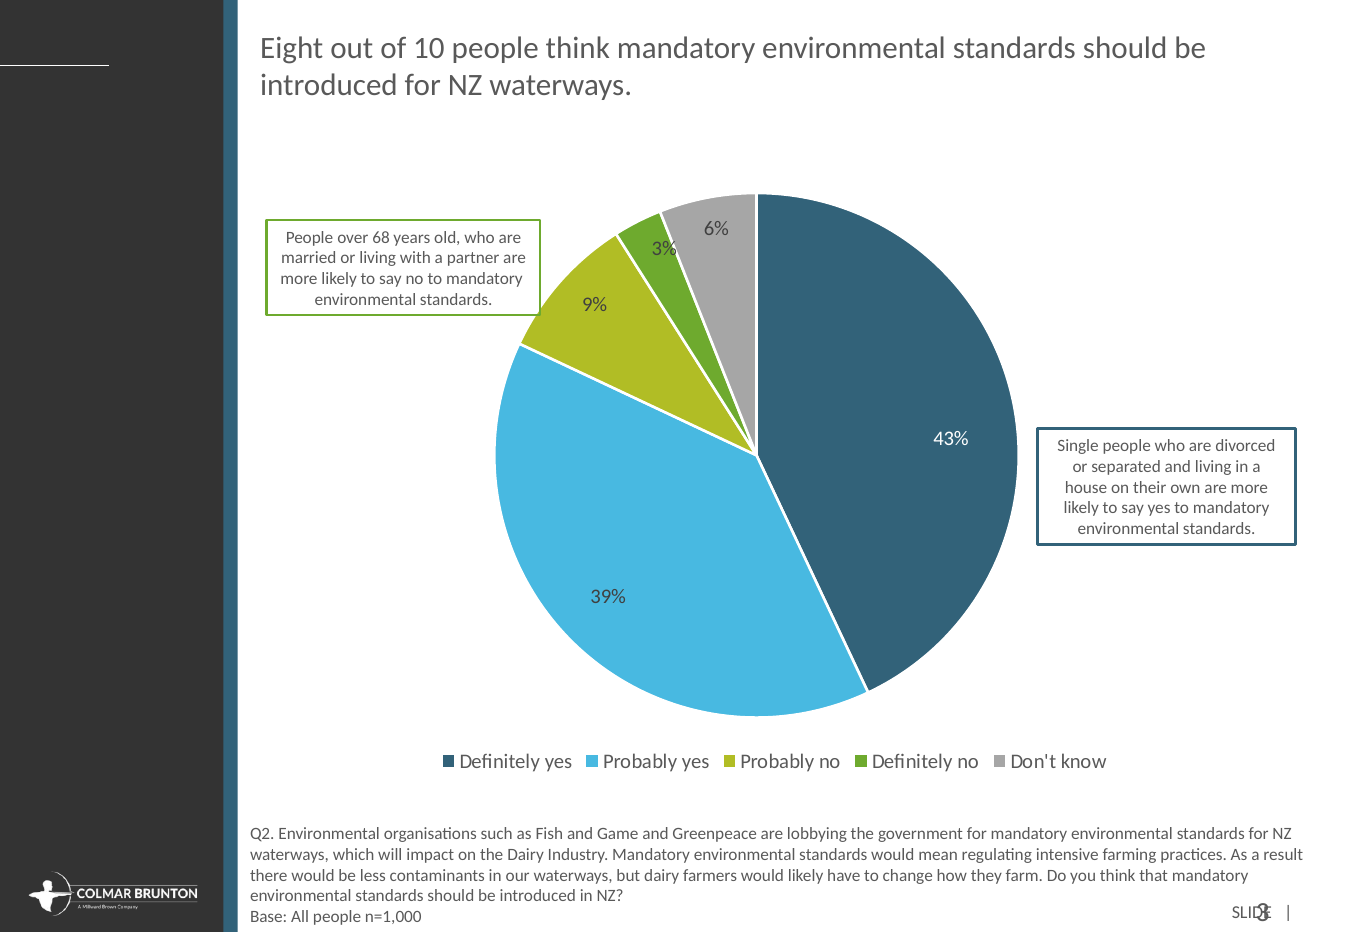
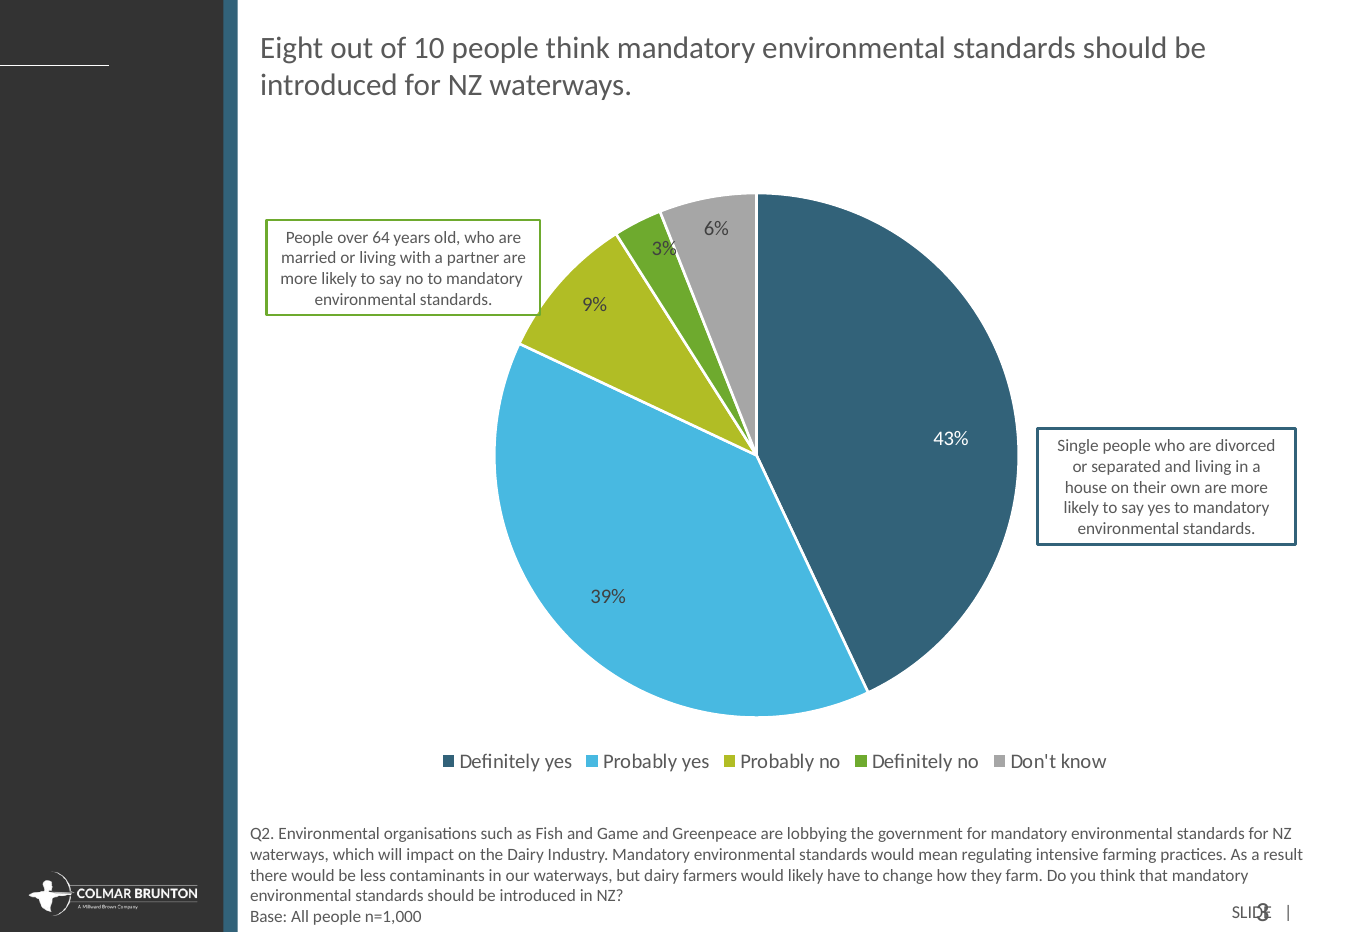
68: 68 -> 64 (381, 237)
